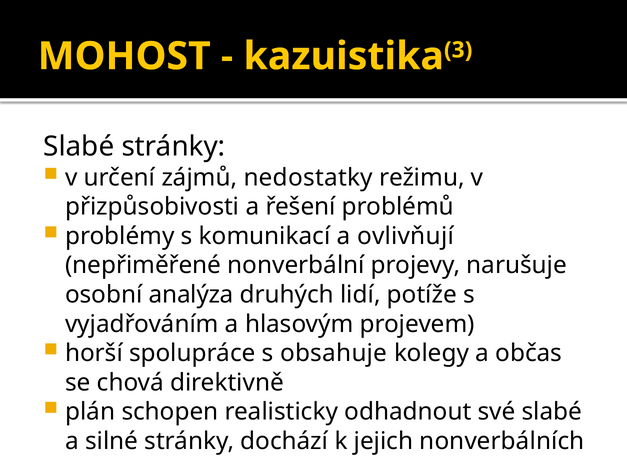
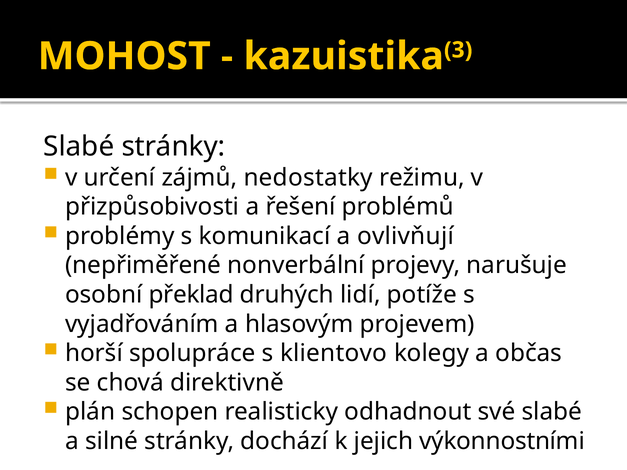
analýza: analýza -> překlad (191, 295)
obsahuje: obsahuje -> klientovo (334, 353)
nonverbálních: nonverbálních -> výkonnostními (502, 441)
